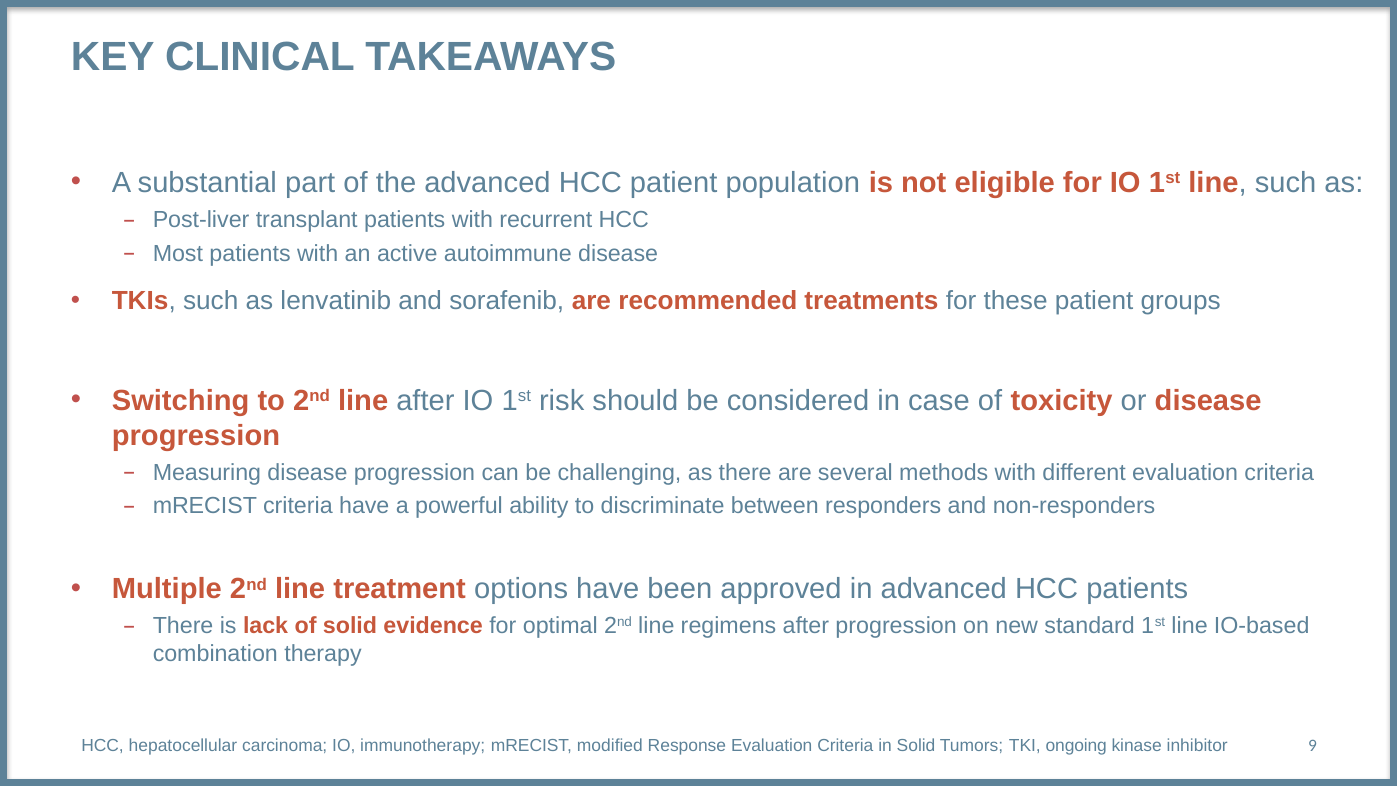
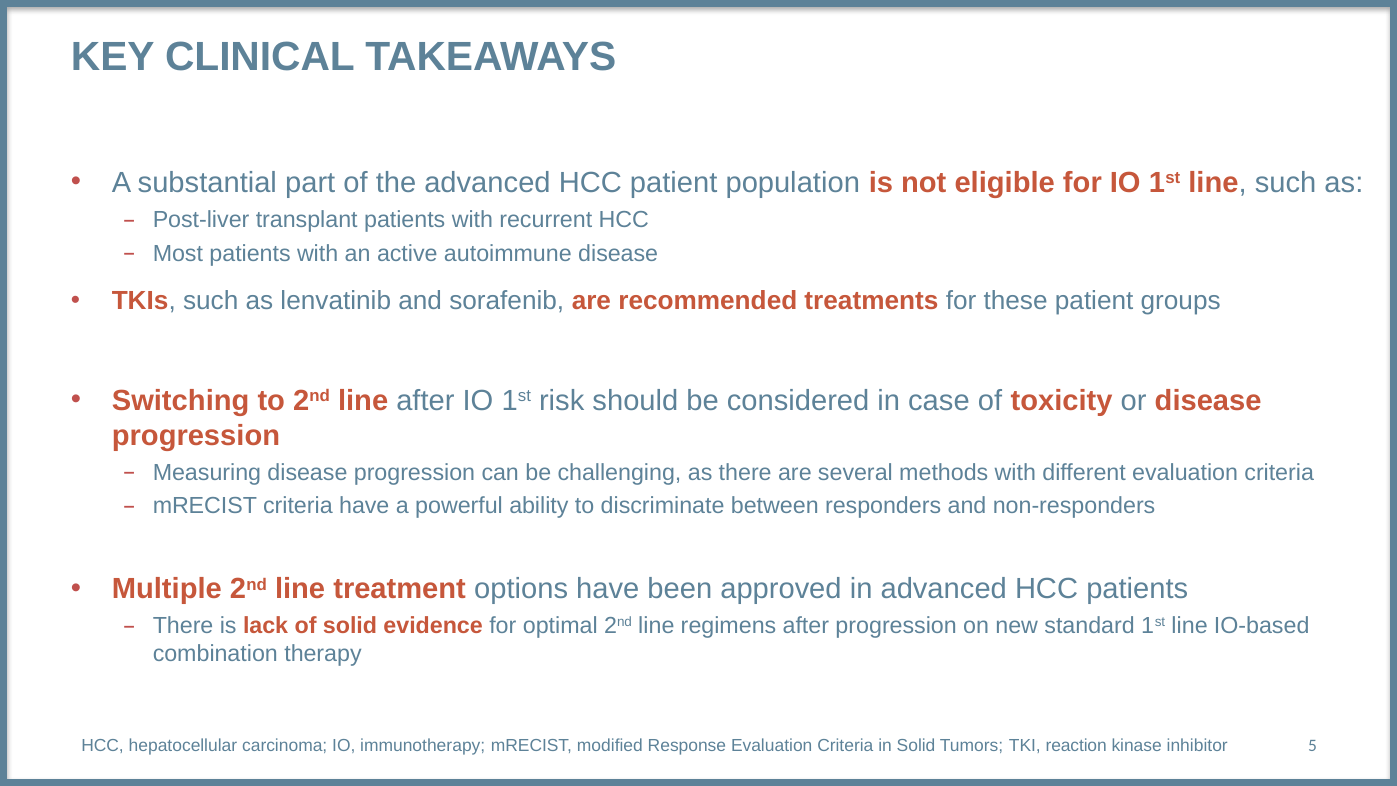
ongoing: ongoing -> reaction (1076, 745)
9: 9 -> 5 (1312, 745)
